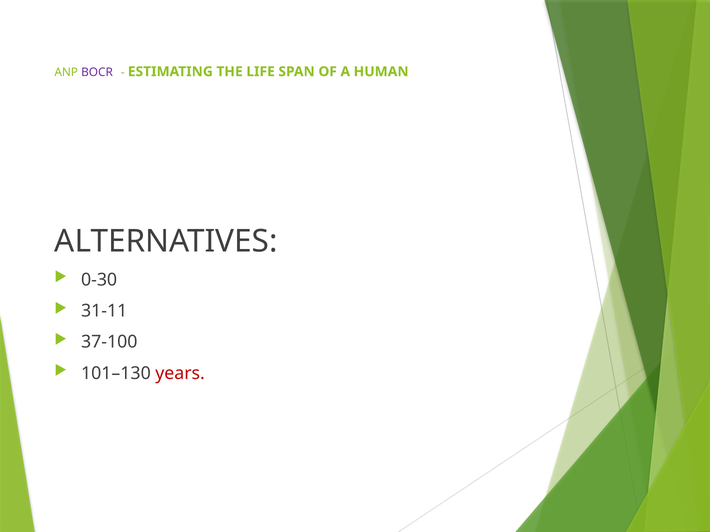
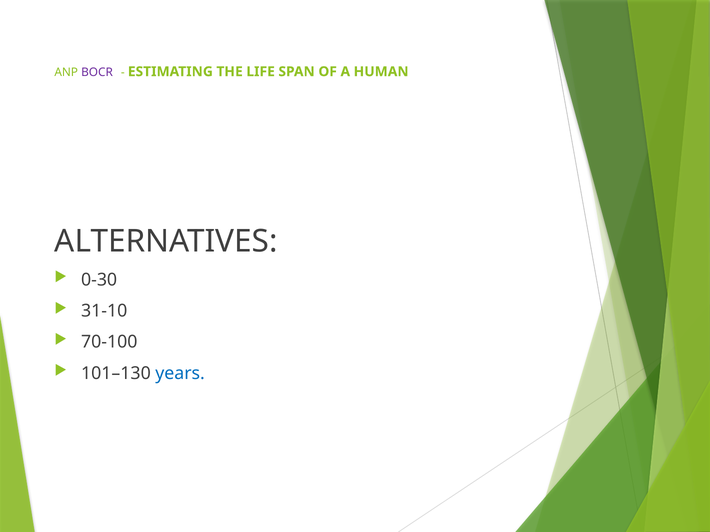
31-11: 31-11 -> 31-10 (104, 311)
37-100: 37-100 -> 70-100 (109, 342)
years colour: red -> blue (180, 374)
